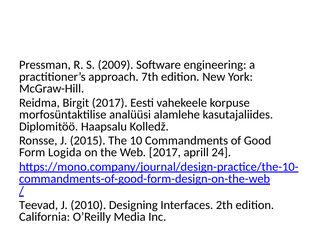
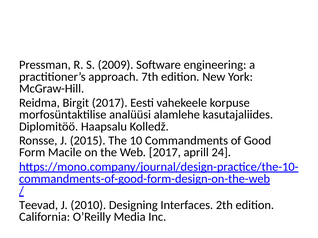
Logida: Logida -> Macile (65, 153)
